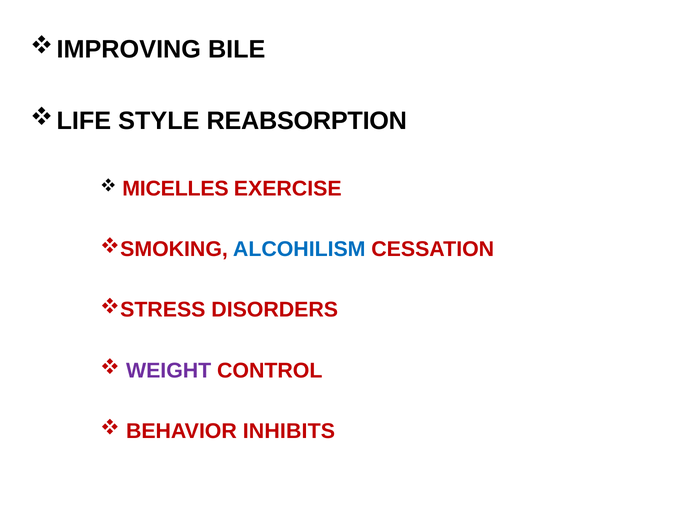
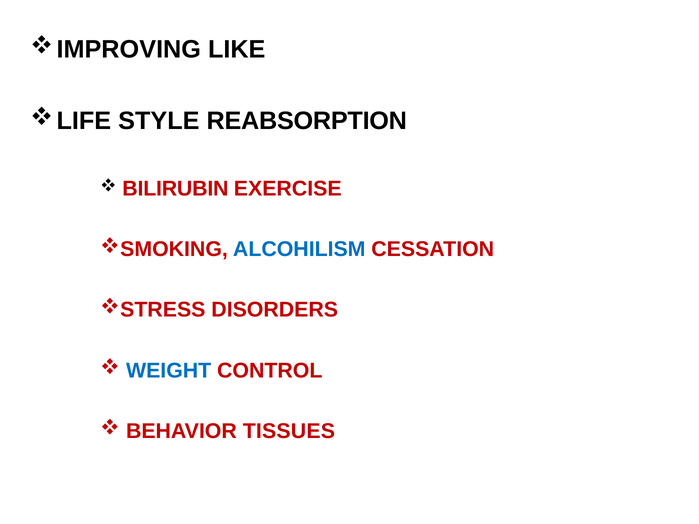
BILE: BILE -> LIKE (237, 50)
MICELLES: MICELLES -> BILIRUBIN (175, 189)
WEIGHT colour: purple -> blue (169, 371)
INHIBITS: INHIBITS -> TISSUES (289, 431)
